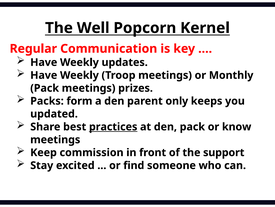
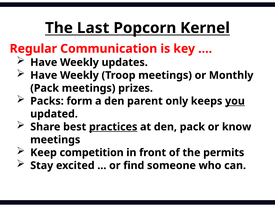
Well: Well -> Last (93, 28)
you underline: none -> present (235, 101)
commission: commission -> competition (92, 152)
support: support -> permits (224, 152)
